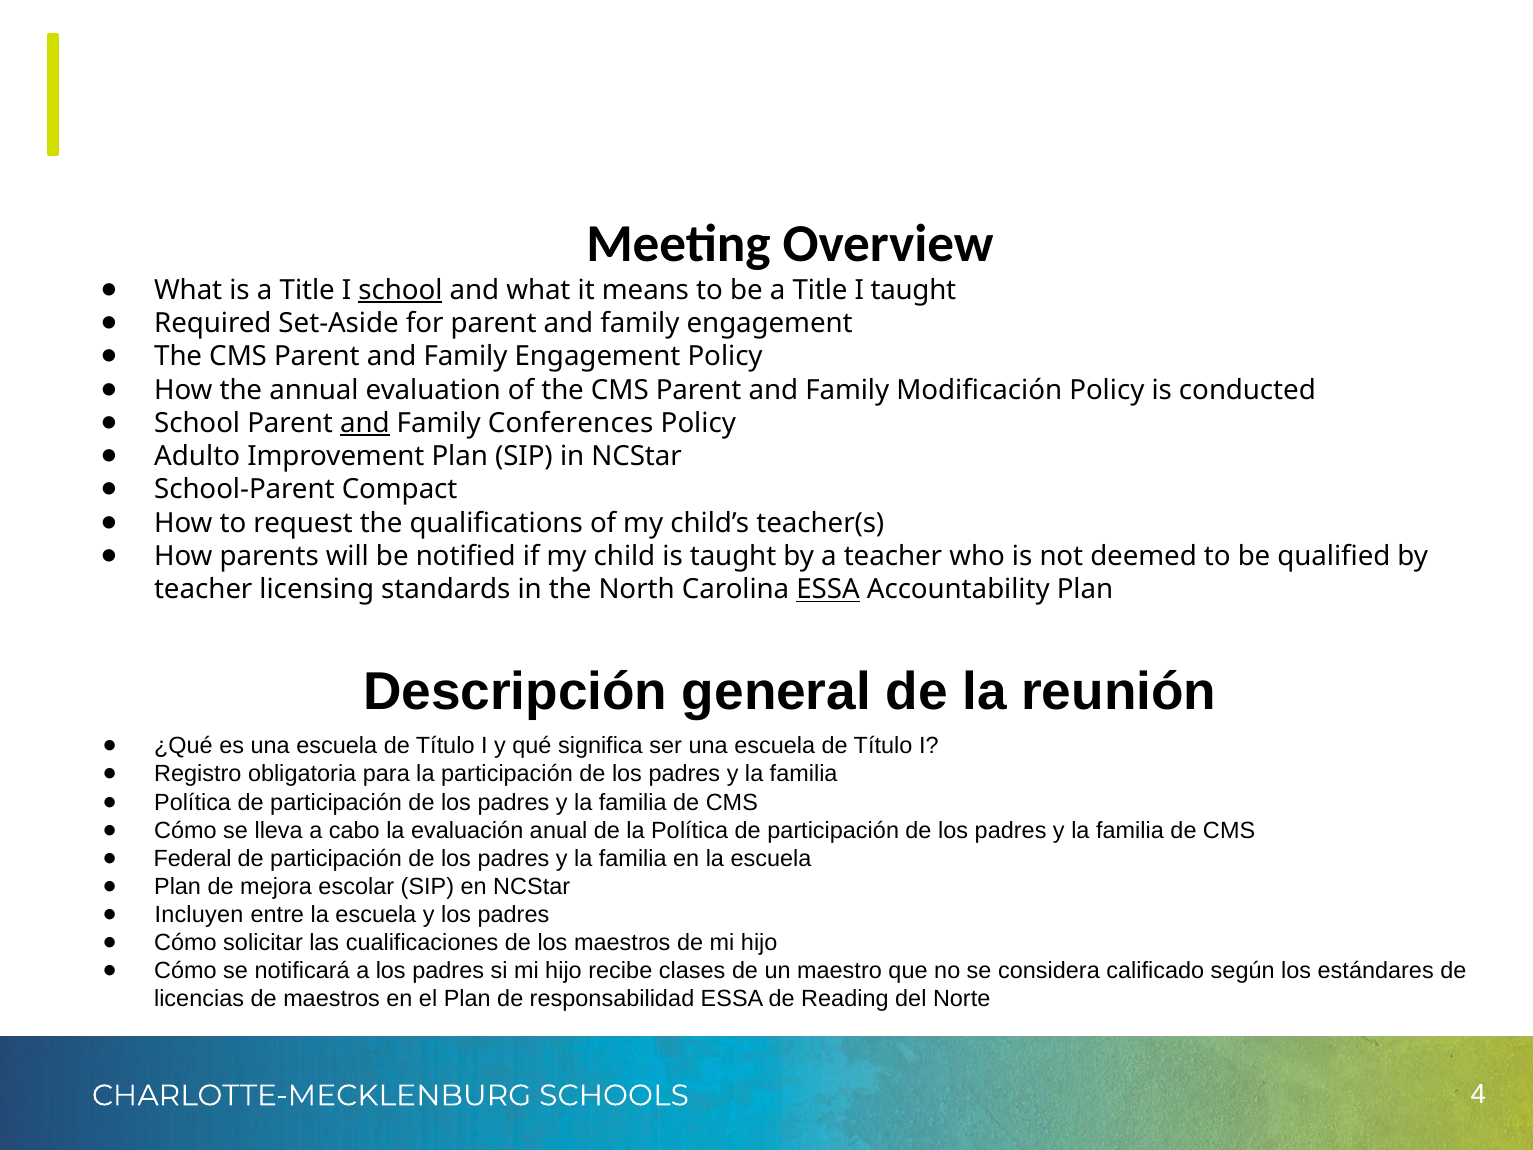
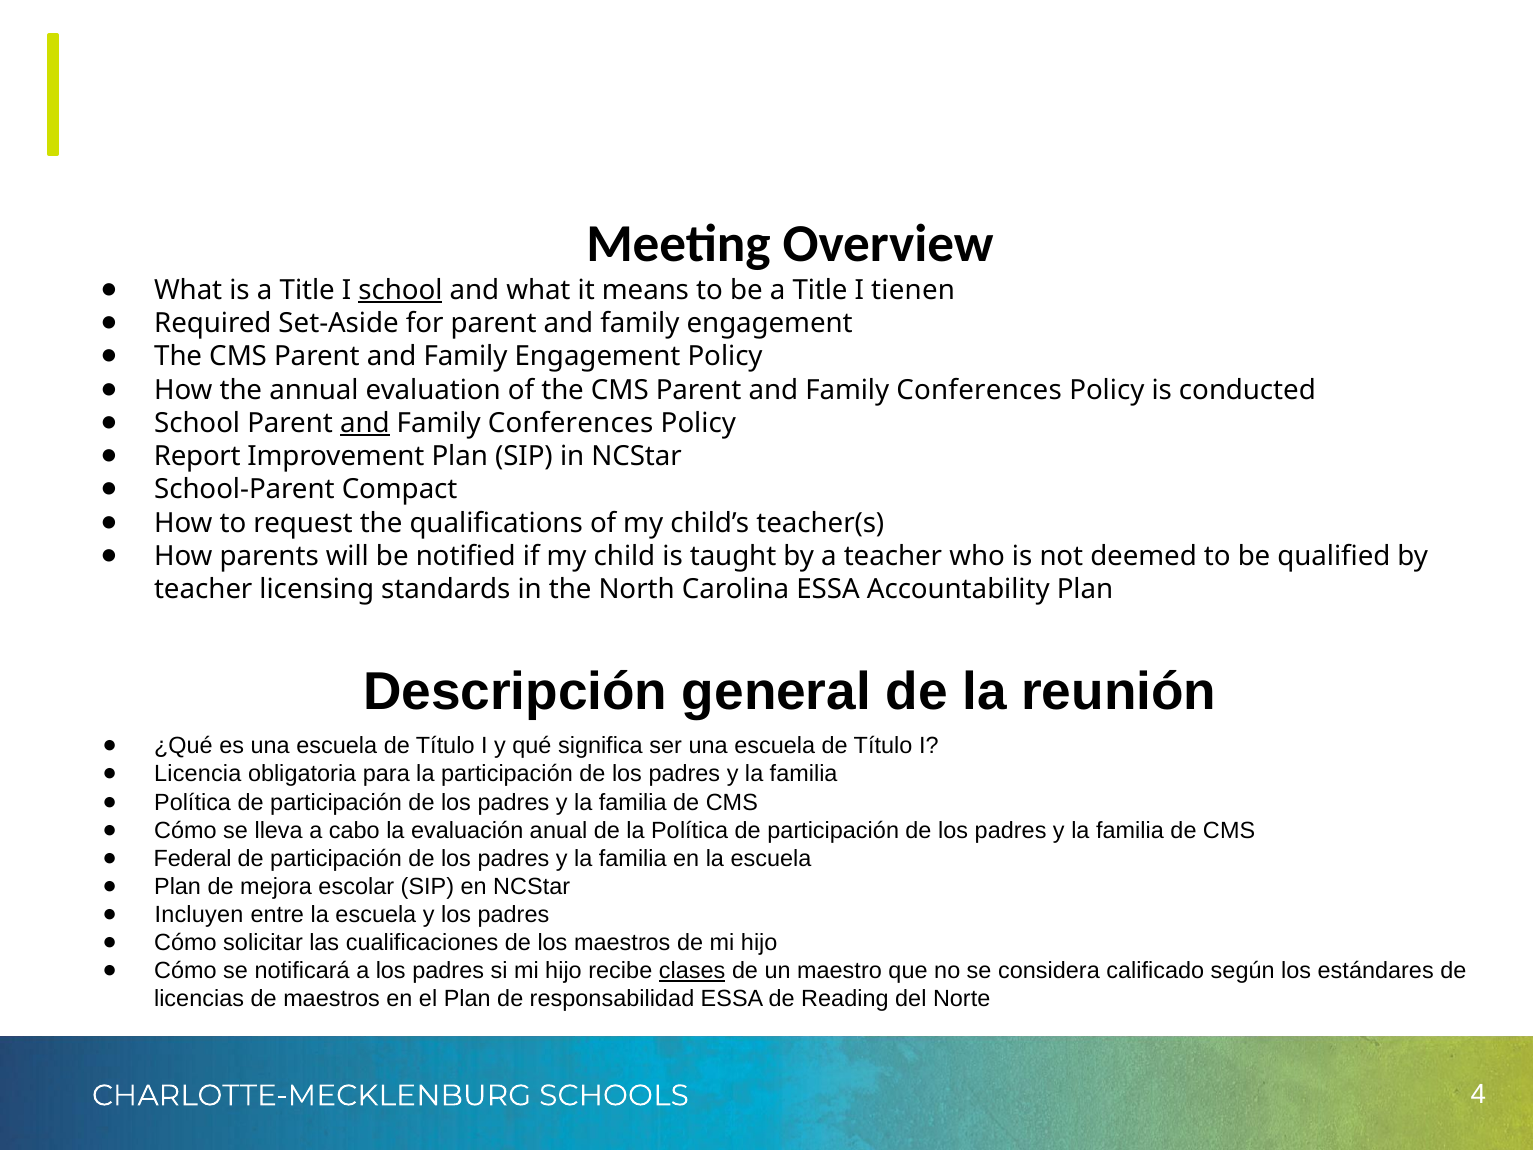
I taught: taught -> tienen (913, 290)
Modificación: Modificación -> Conferences (979, 390)
Adulto: Adulto -> Report (197, 456)
ESSA underline: present -> none (828, 590)
Registro: Registro -> Licencia (198, 774)
clases underline: none -> present (692, 971)
